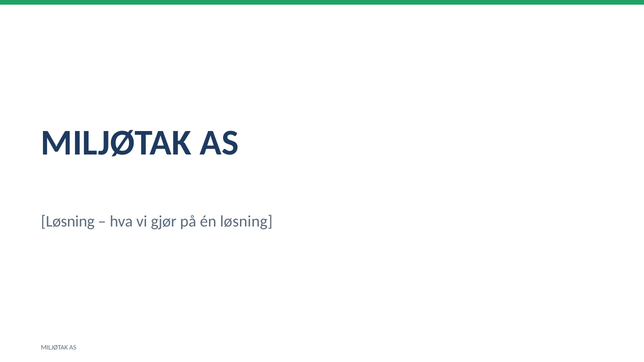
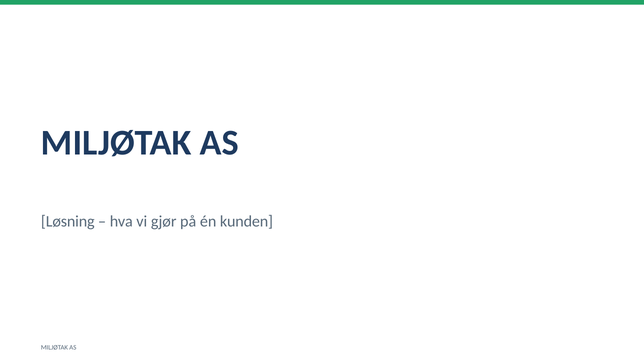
én løsning: løsning -> kunden (246, 222)
